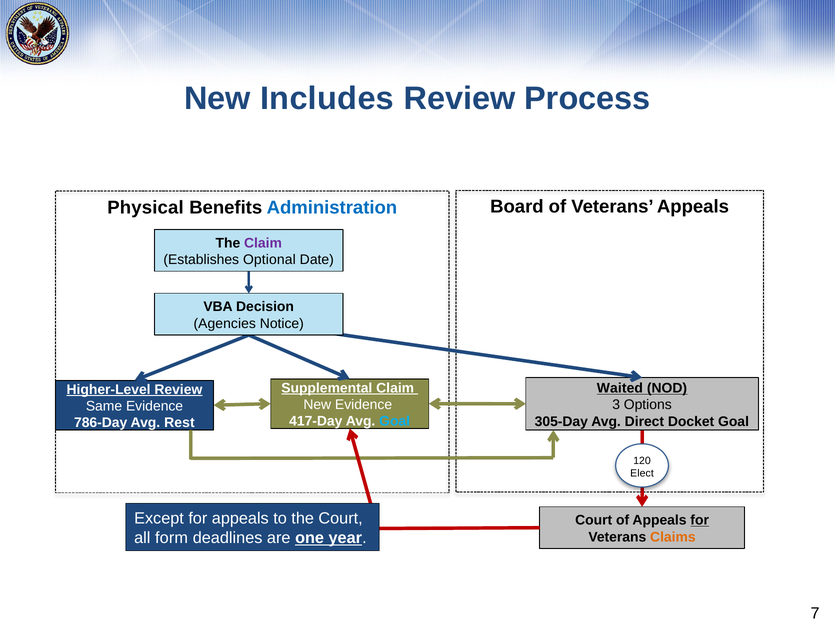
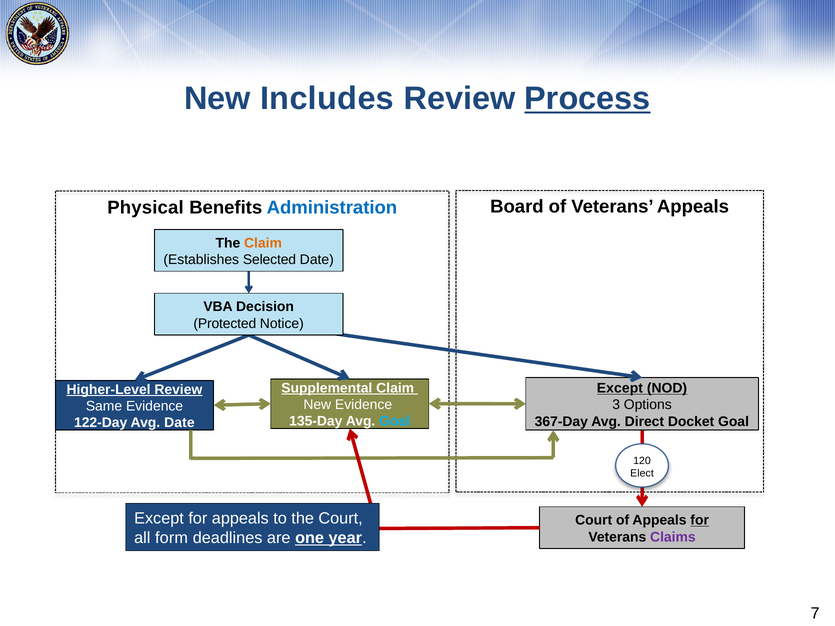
Process underline: none -> present (587, 98)
Claim colour: purple -> orange (263, 243)
Optional: Optional -> Selected (270, 260)
Agencies: Agencies -> Protected (225, 324)
Waited: Waited -> Except (620, 388)
417-Day: 417-Day -> 135-Day (316, 422)
305-Day: 305-Day -> 367-Day (561, 422)
786-Day: 786-Day -> 122-Day (101, 423)
Avg Rest: Rest -> Date (179, 423)
Claims colour: orange -> purple (673, 537)
